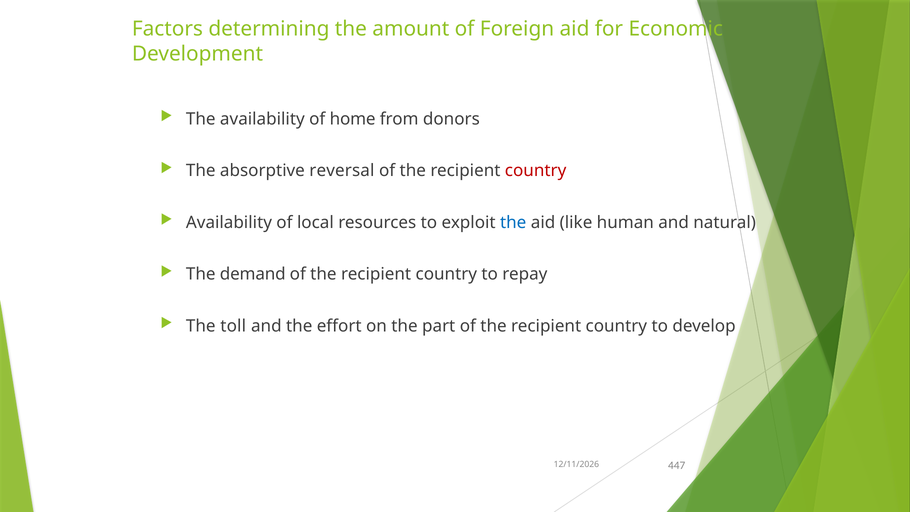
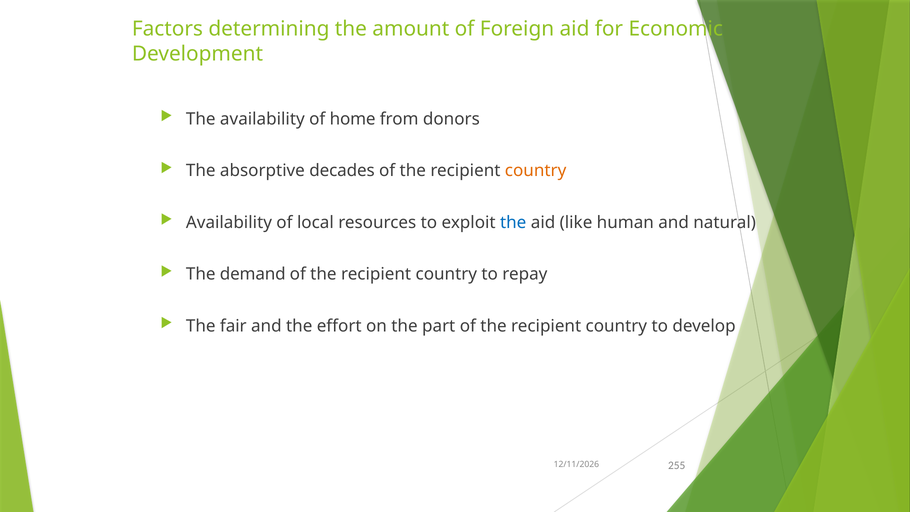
reversal: reversal -> decades (342, 171)
country colour: red -> orange (536, 171)
toll: toll -> fair (233, 326)
447: 447 -> 255 (677, 465)
